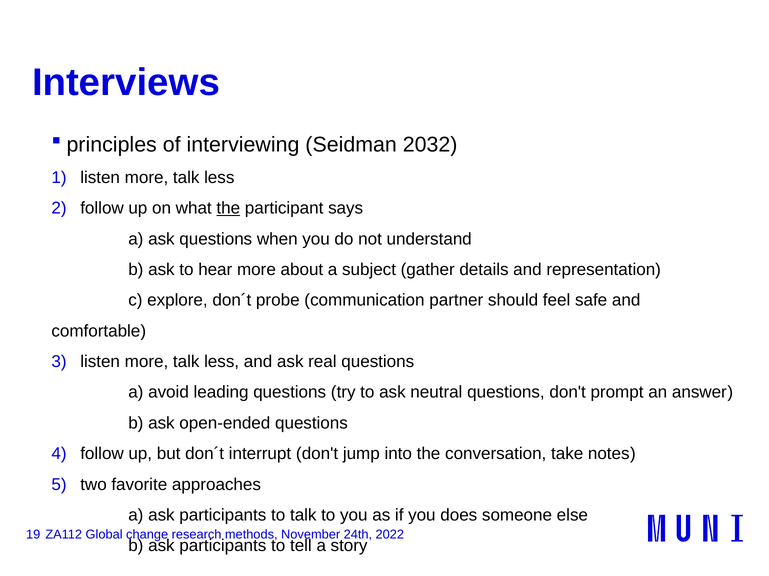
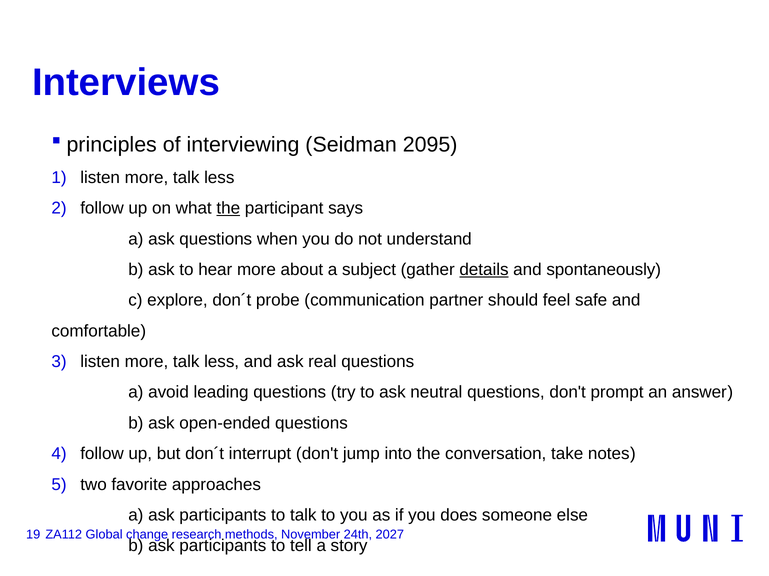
2032: 2032 -> 2095 (430, 145)
details underline: none -> present (484, 270)
representation: representation -> spontaneously (604, 270)
2022: 2022 -> 2027 (390, 535)
